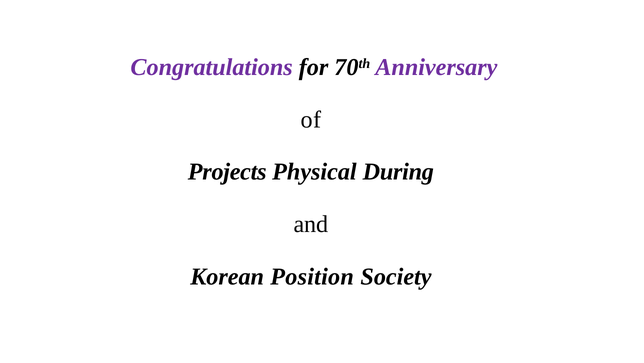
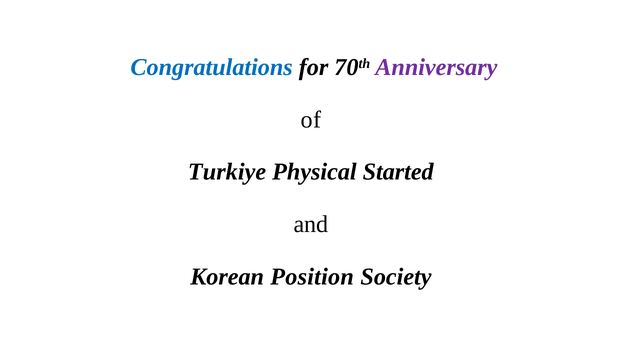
Congratulations colour: purple -> blue (212, 67)
Projects: Projects -> Turkiye (227, 172)
During: During -> Started (398, 172)
